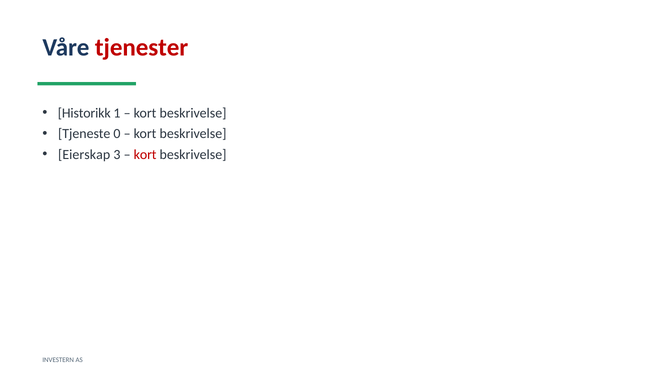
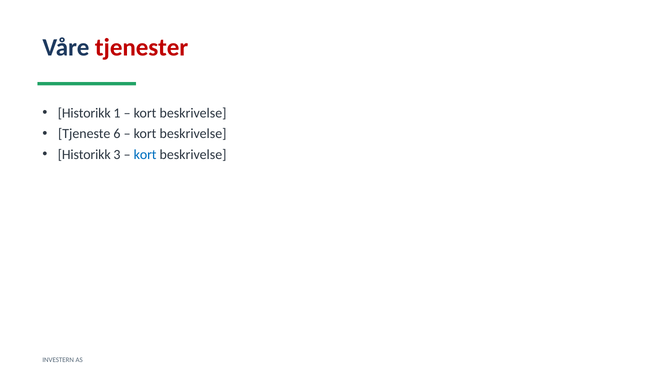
0: 0 -> 6 (117, 134)
Eierskap: Eierskap -> Historikk (84, 155)
kort colour: red -> blue (145, 155)
